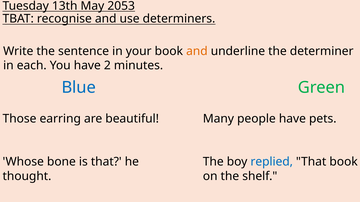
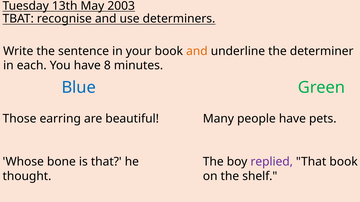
2053: 2053 -> 2003 (121, 6)
2: 2 -> 8 (107, 66)
replied colour: blue -> purple (272, 162)
